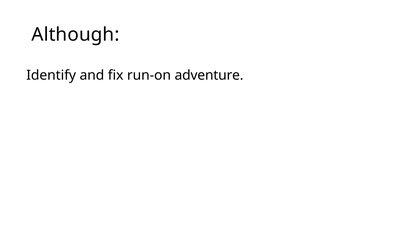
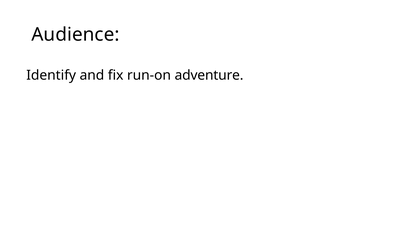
Although: Although -> Audience (76, 35)
